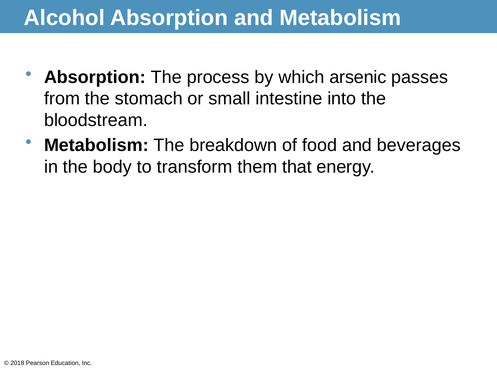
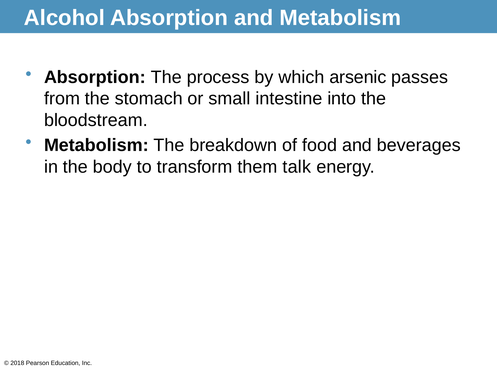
that: that -> talk (297, 167)
